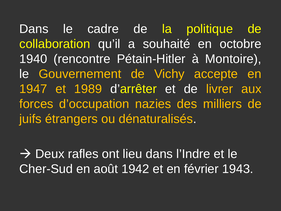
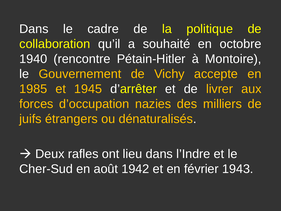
1947: 1947 -> 1985 (33, 89)
1989: 1989 -> 1945 (88, 89)
